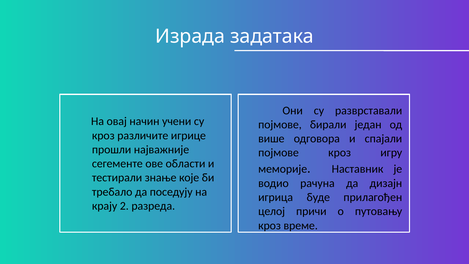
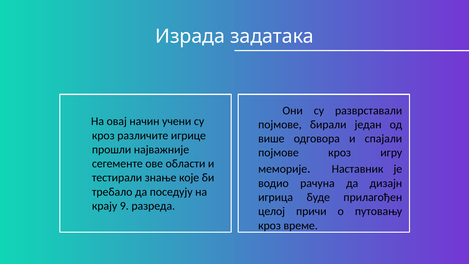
2: 2 -> 9 (124, 206)
